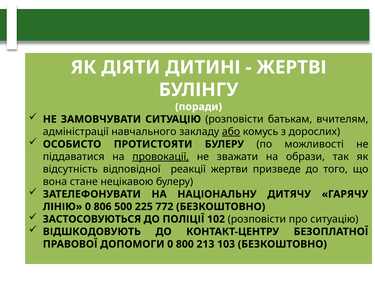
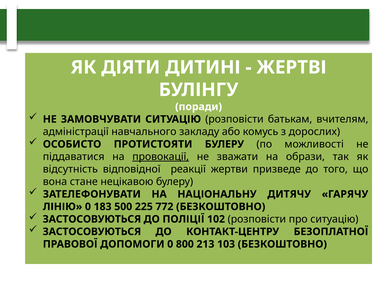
або underline: present -> none (231, 132)
806: 806 -> 183 (103, 207)
ВІДШКОДОВУЮТЬ: ВІДШКОДОВУЮТЬ -> ЗАСТОСОВУЮТЬСЯ (92, 232)
